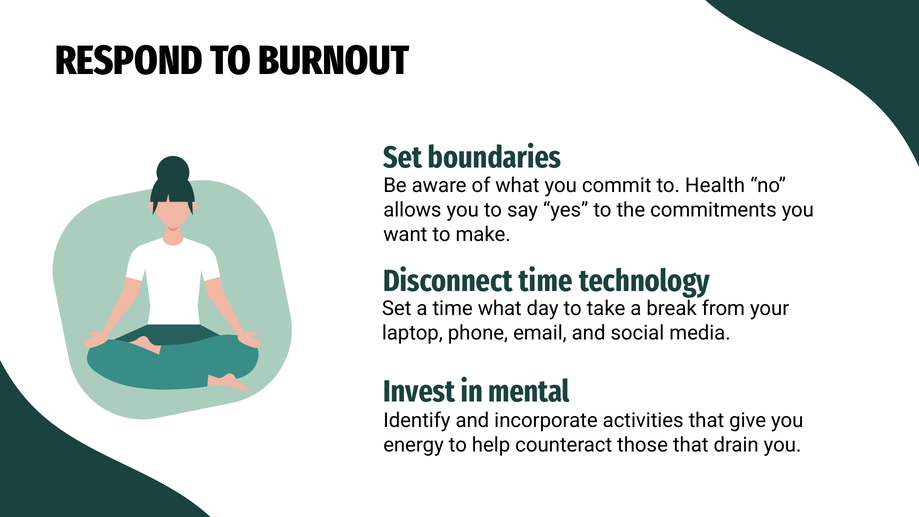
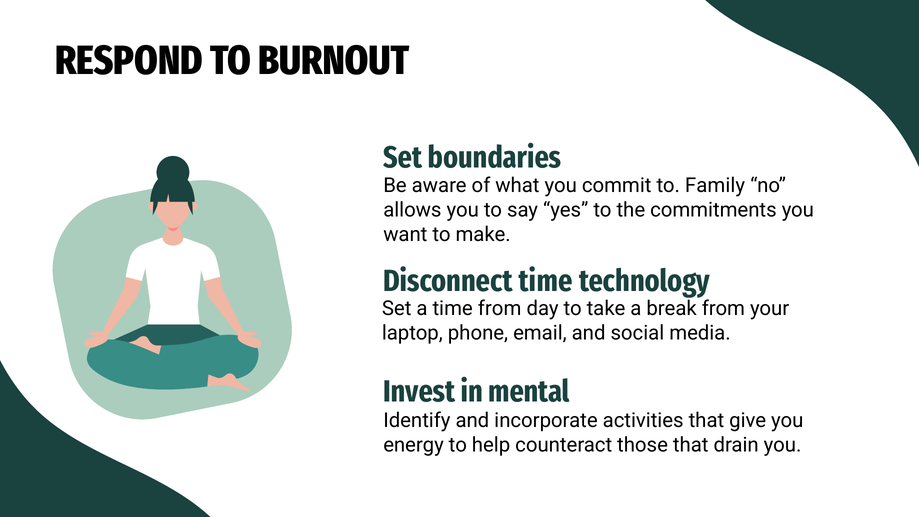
Health: Health -> Family (715, 186)
time what: what -> from (500, 309)
